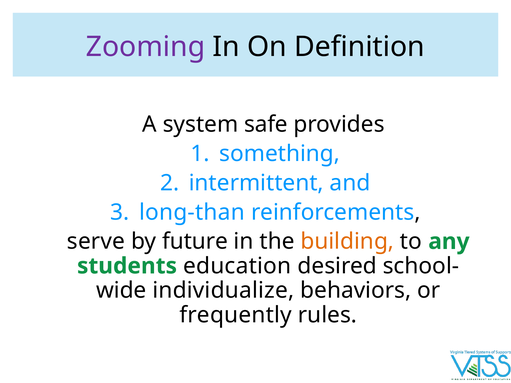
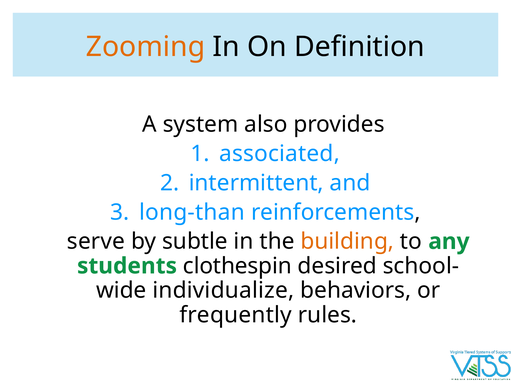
Zooming colour: purple -> orange (146, 47)
safe: safe -> also (266, 124)
something: something -> associated (280, 154)
future: future -> subtle (195, 242)
education: education -> clothespin (237, 266)
